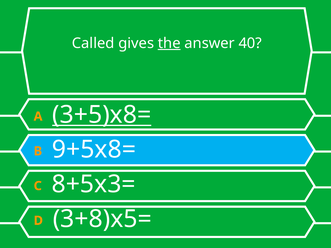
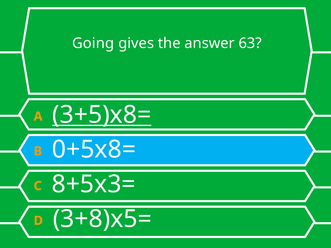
Called: Called -> Going (93, 43)
the underline: present -> none (169, 43)
40: 40 -> 63 (250, 43)
9+5x8=: 9+5x8= -> 0+5x8= (94, 150)
